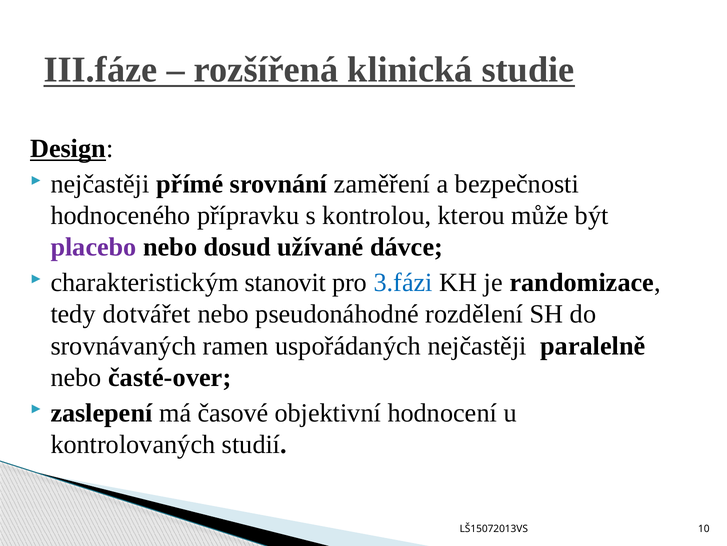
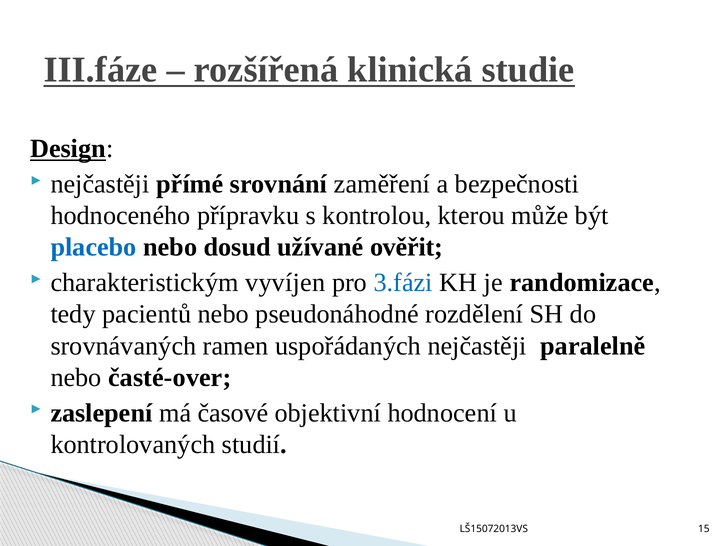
placebo colour: purple -> blue (94, 247)
dávce: dávce -> ověřit (407, 247)
stanovit: stanovit -> vyvíjen (285, 282)
dotvářet: dotvářet -> pacientů (147, 314)
10: 10 -> 15 (704, 528)
